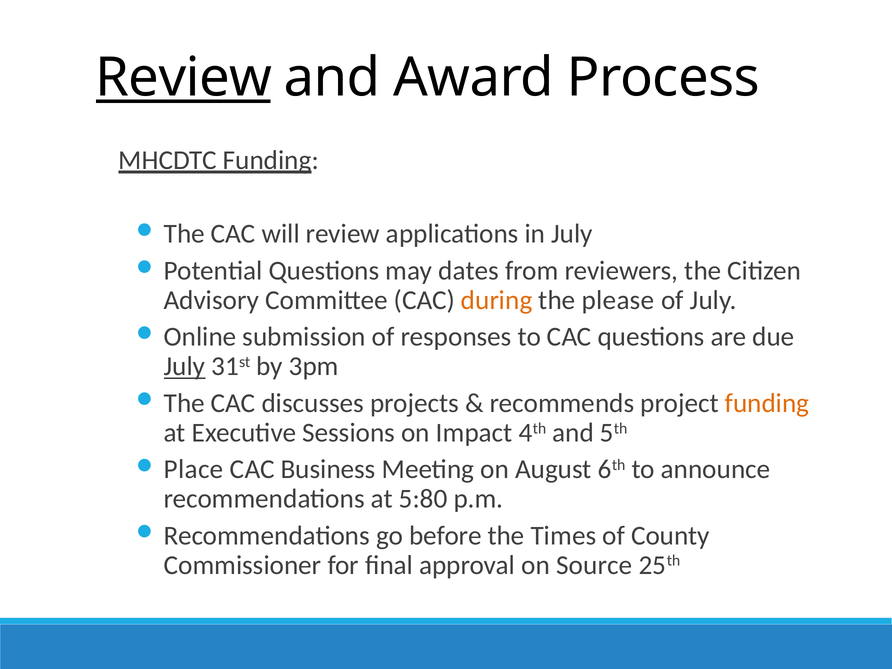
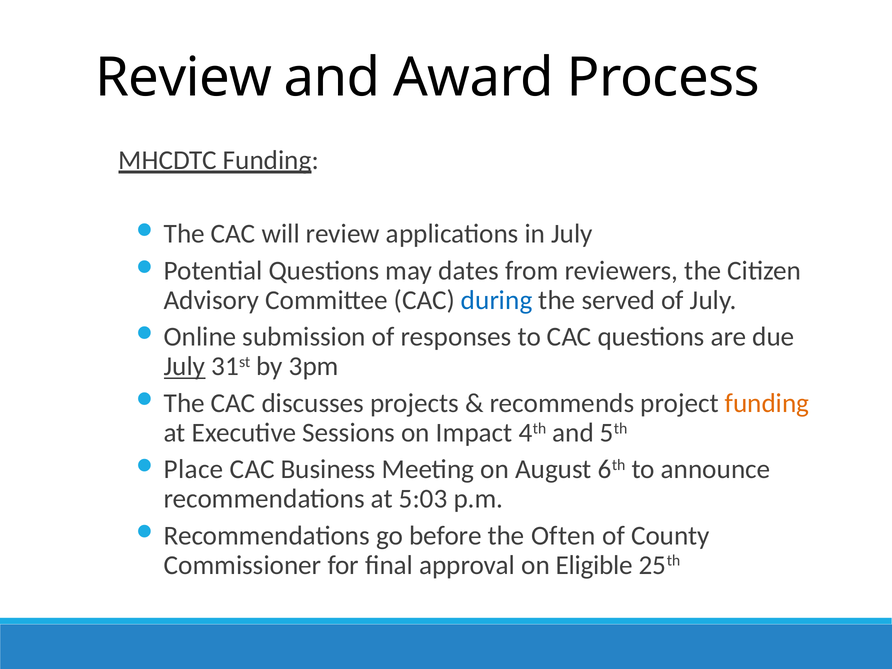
Review underline: present -> none (184, 78)
during colour: orange -> blue (497, 300)
please: please -> served (618, 300)
5:80: 5:80 -> 5:03 (423, 499)
Times: Times -> Often (563, 536)
Source: Source -> Eligible (594, 565)
